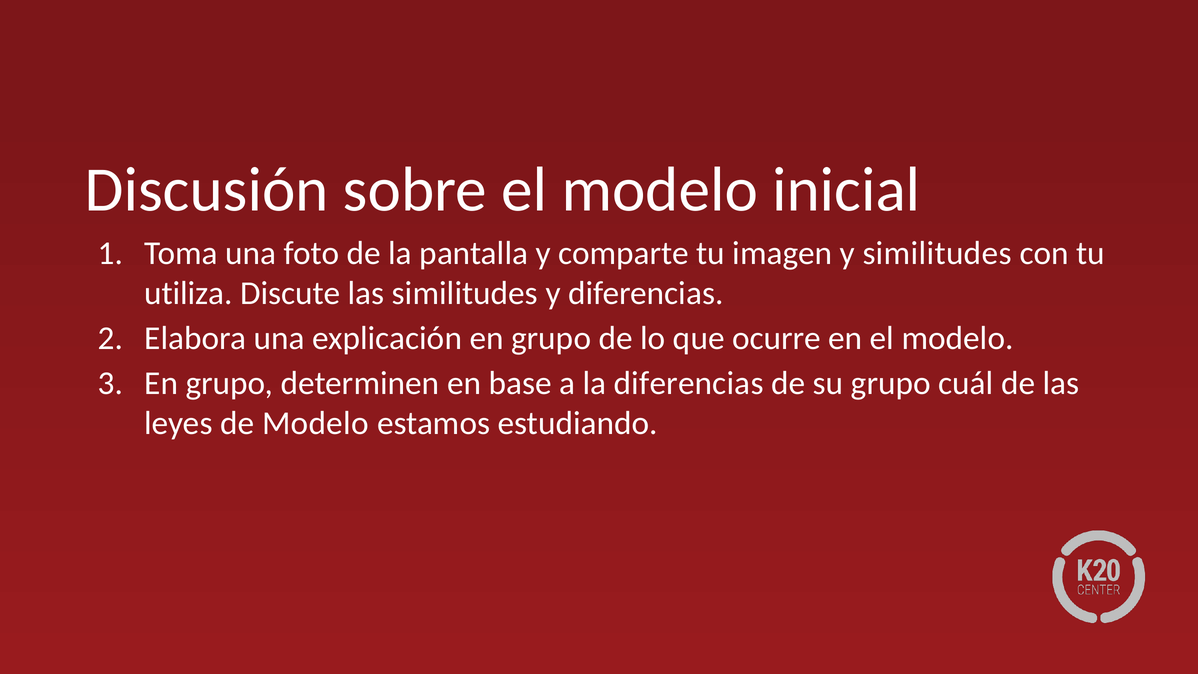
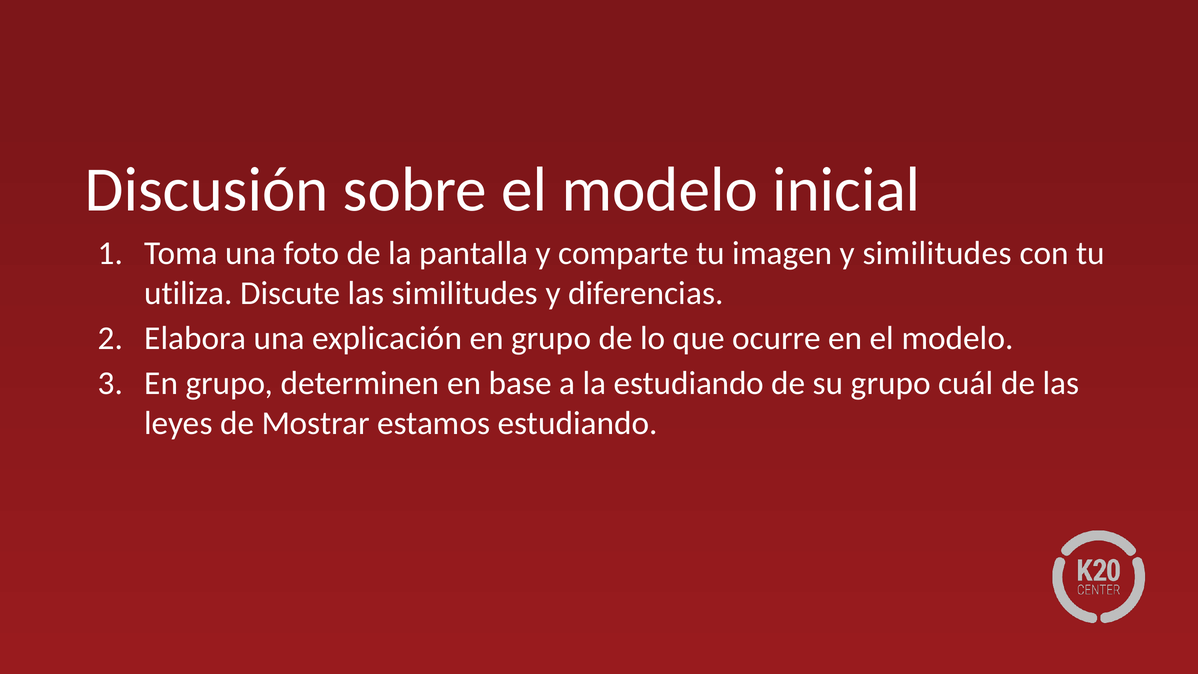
la diferencias: diferencias -> estudiando (689, 383)
de Modelo: Modelo -> Mostrar (316, 423)
